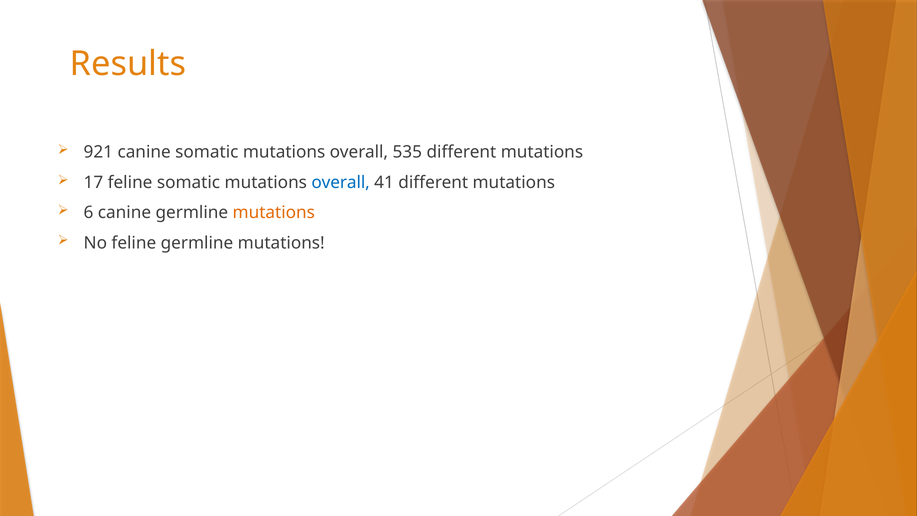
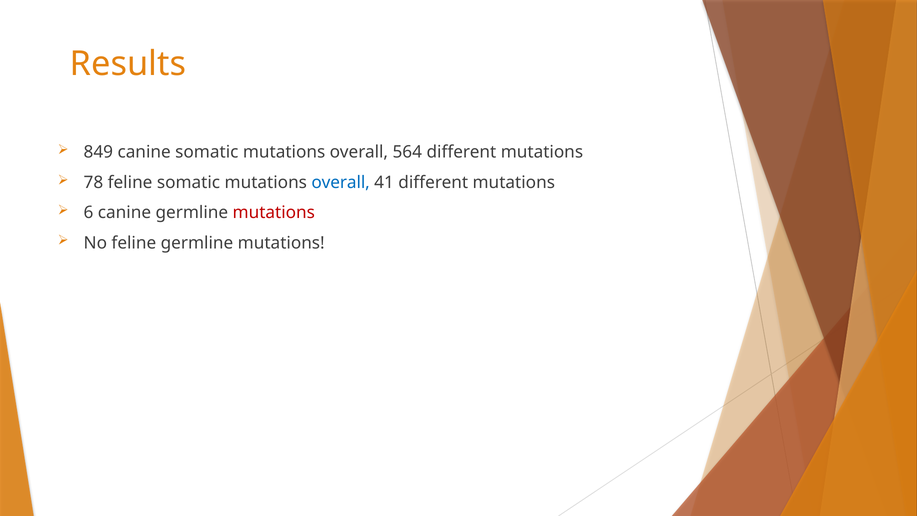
921: 921 -> 849 (98, 152)
535: 535 -> 564 (407, 152)
17: 17 -> 78 (93, 182)
mutations colour: orange -> red (274, 213)
